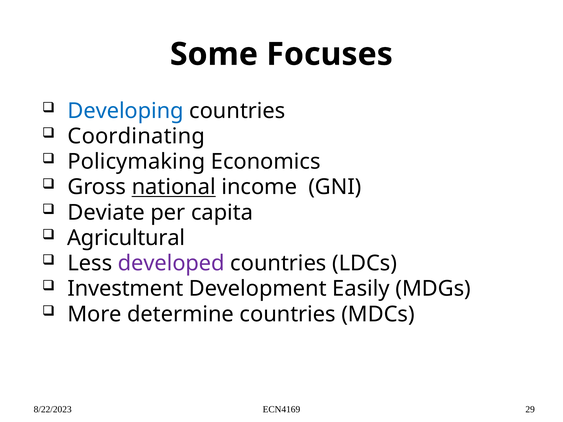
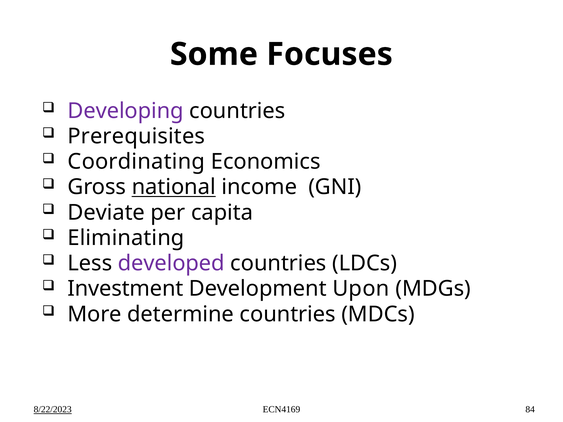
Developing colour: blue -> purple (126, 111)
Coordinating: Coordinating -> Prerequisites (136, 136)
Policymaking: Policymaking -> Coordinating (136, 162)
Agricultural: Agricultural -> Eliminating (126, 238)
Easily: Easily -> Upon (361, 289)
8/22/2023 underline: none -> present (53, 410)
29: 29 -> 84 (530, 410)
